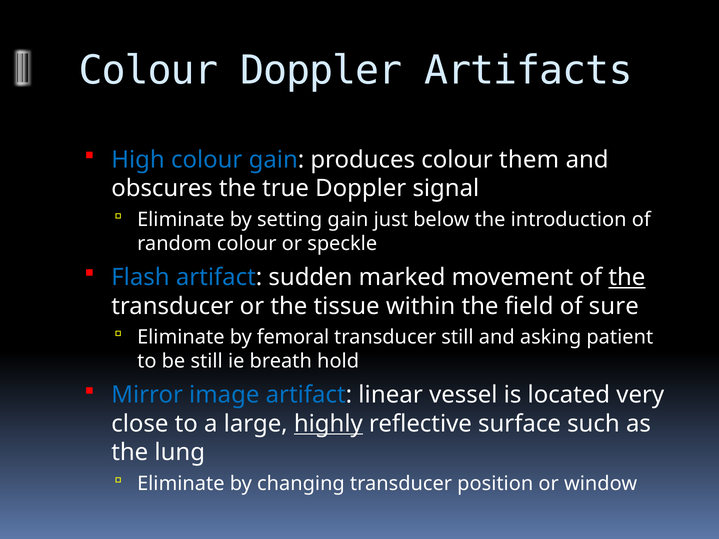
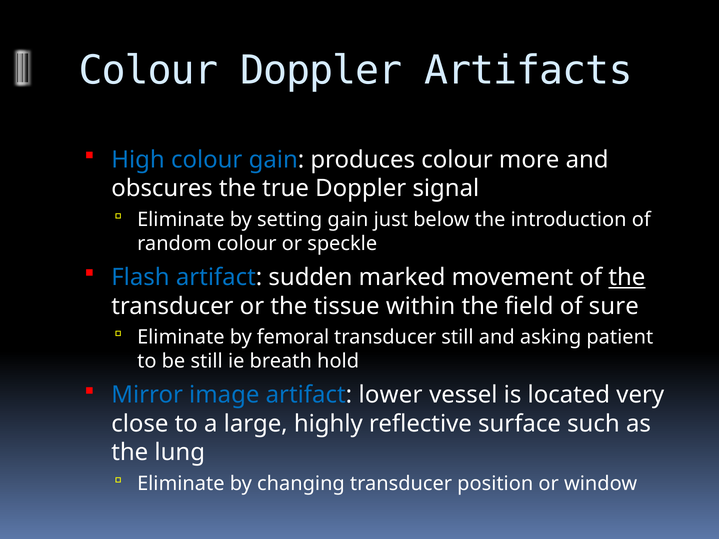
them: them -> more (529, 160)
linear: linear -> lower (391, 395)
highly underline: present -> none (328, 424)
